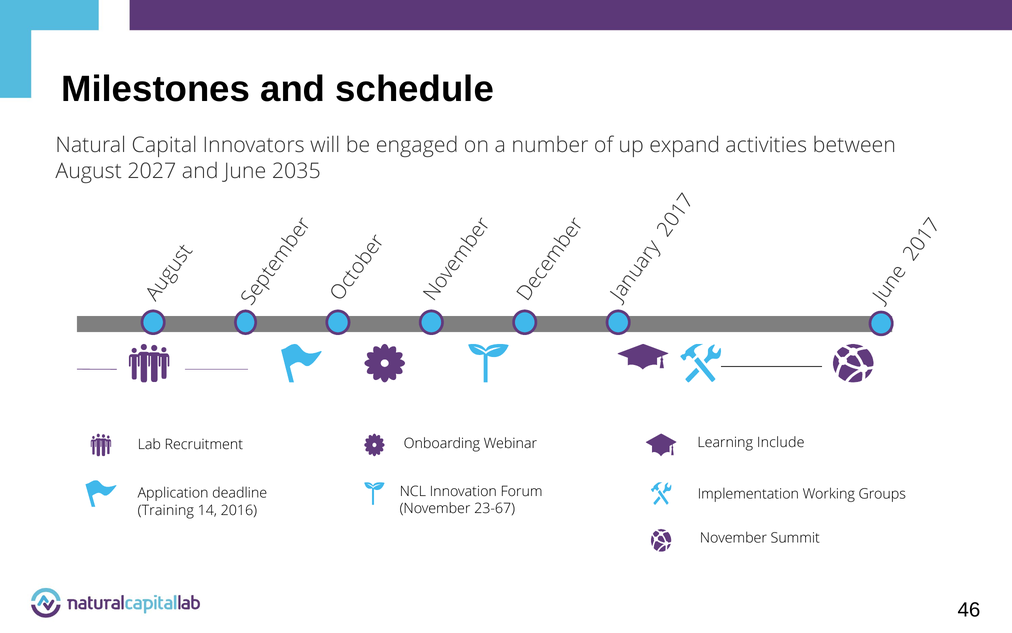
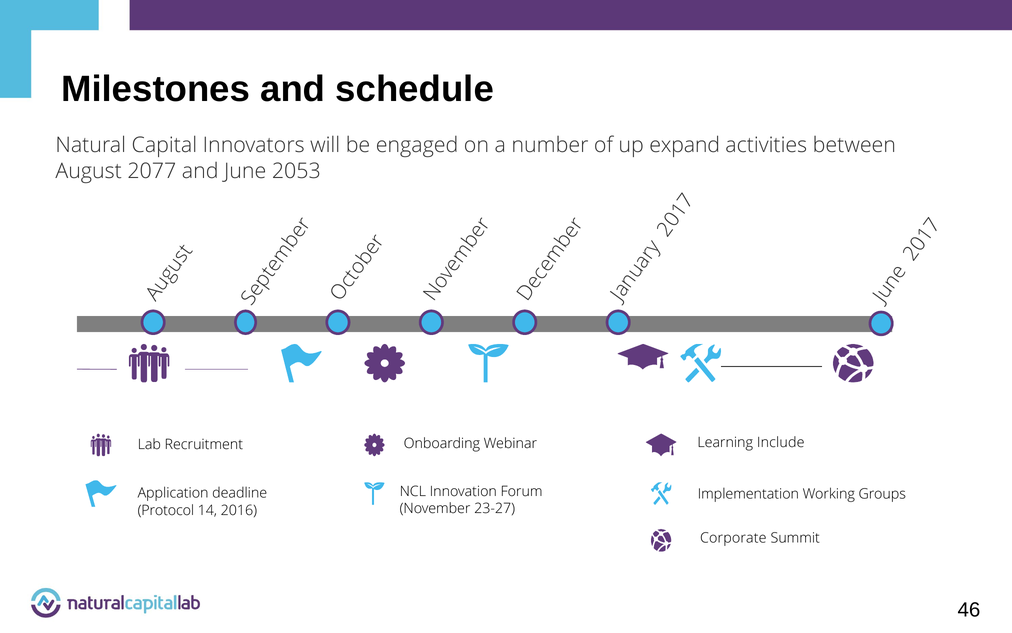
2027: 2027 -> 2077 (152, 171)
2035: 2035 -> 2053 (296, 171)
23-67: 23-67 -> 23-27 (495, 508)
Training: Training -> Protocol (166, 510)
November: November -> Corporate (733, 538)
